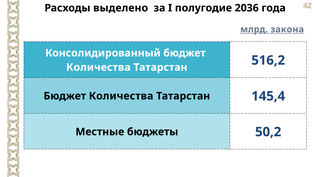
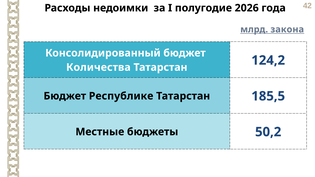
выделено: выделено -> недоимки (121, 8)
2036: 2036 -> 2026 (247, 8)
516,2: 516,2 -> 124,2 (268, 60)
Количества: Количества -> Республике (121, 96)
145,4: 145,4 -> 185,5 (268, 96)
